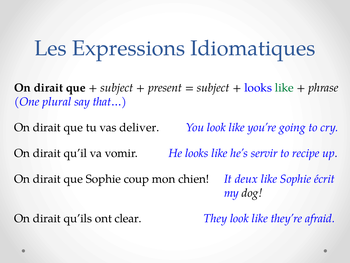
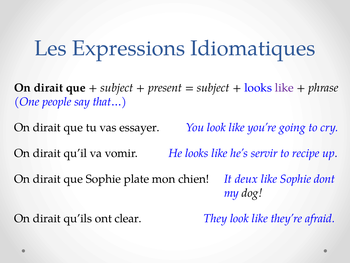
like colour: green -> purple (284, 88)
plural: plural -> people (57, 102)
deliver: deliver -> essayer (140, 127)
coup: coup -> plate (137, 179)
écrit: écrit -> dont (324, 179)
